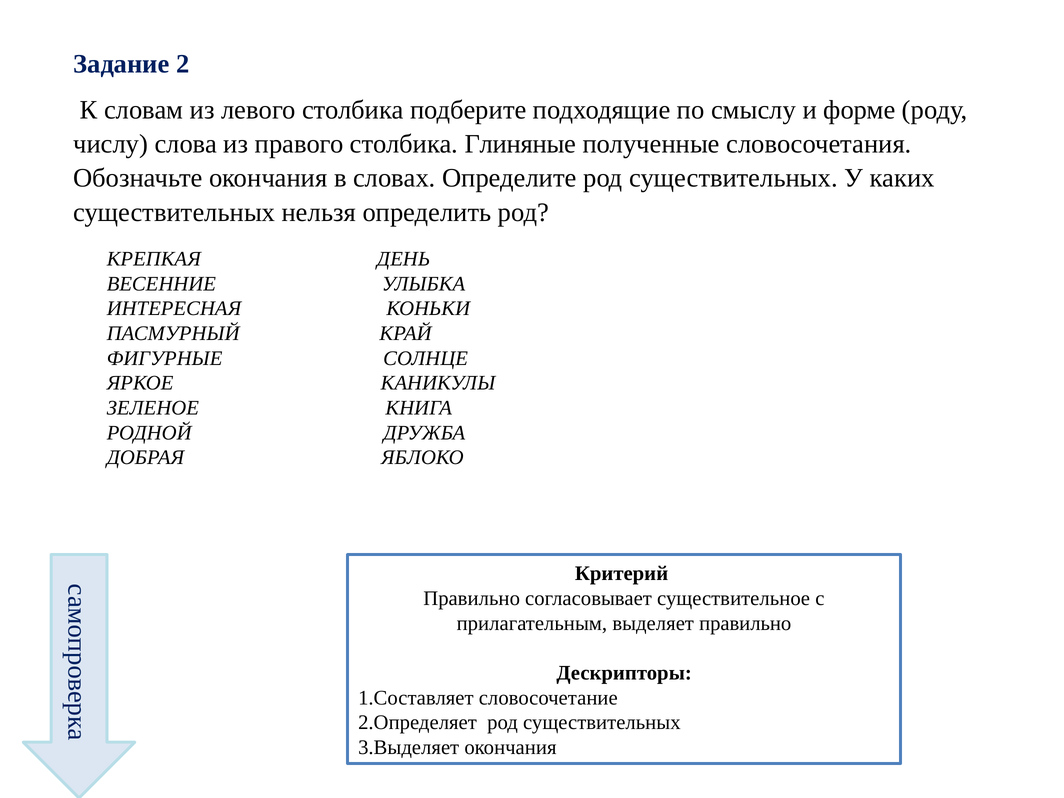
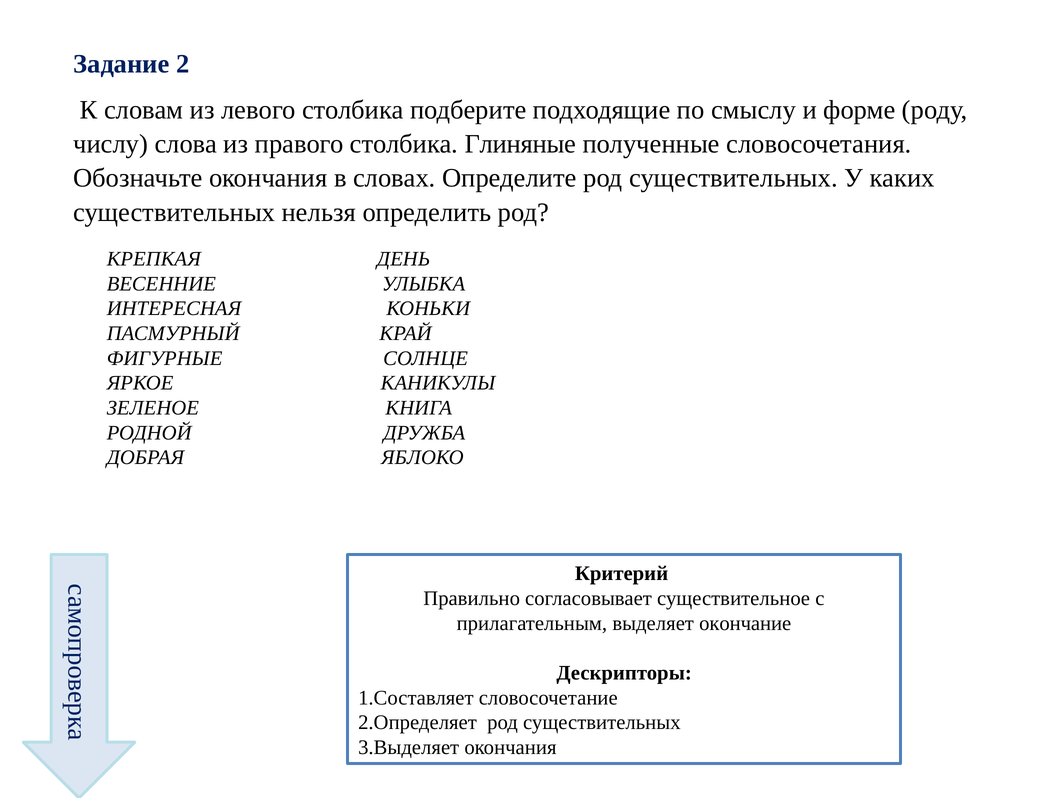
выделяет правильно: правильно -> окончание (745, 623)
